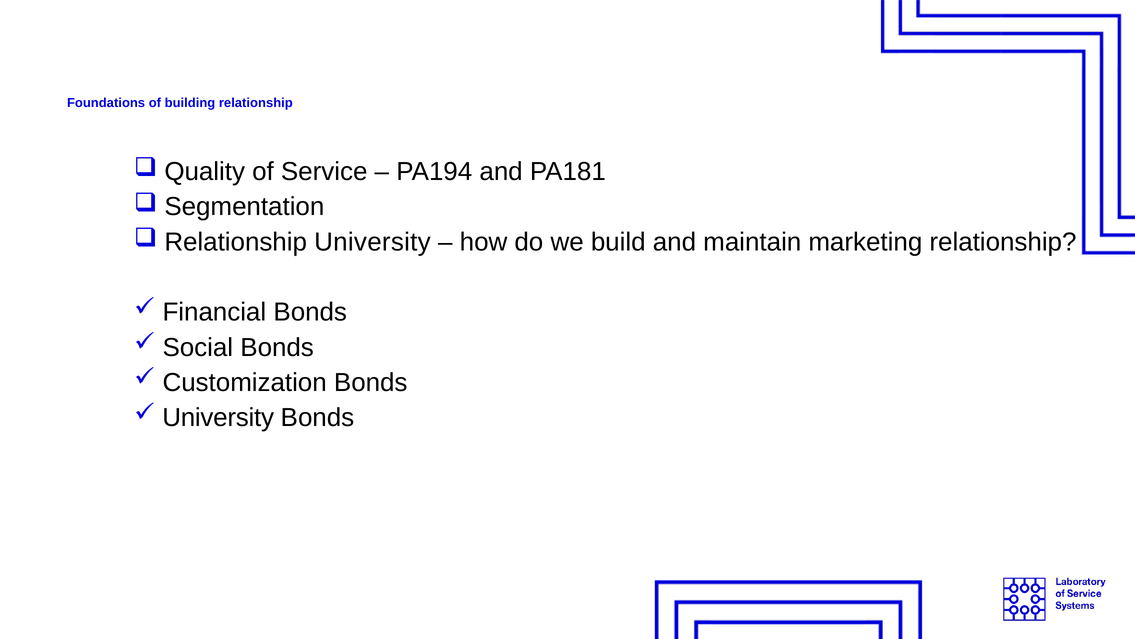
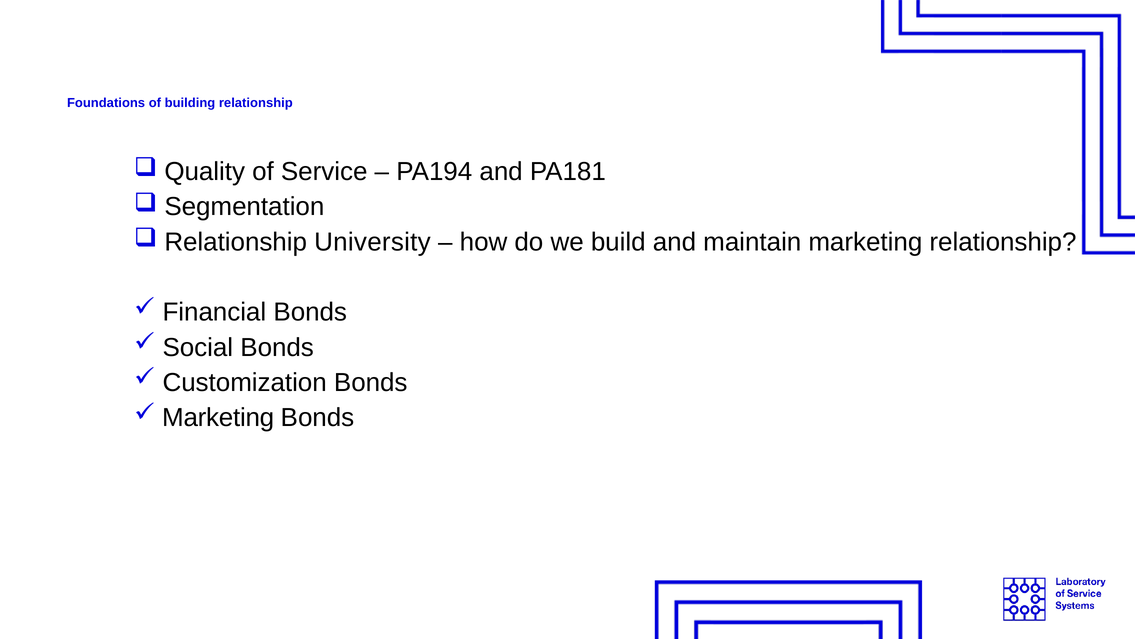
University: University -> Marketing (218, 418)
